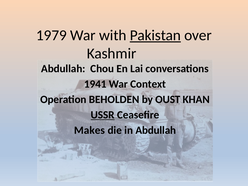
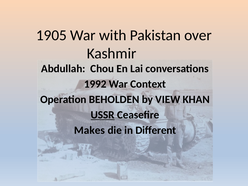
1979: 1979 -> 1905 (51, 35)
Pakistan underline: present -> none (155, 35)
1941: 1941 -> 1992 (95, 84)
OUST: OUST -> VIEW (168, 99)
in Abdullah: Abdullah -> Different (156, 130)
